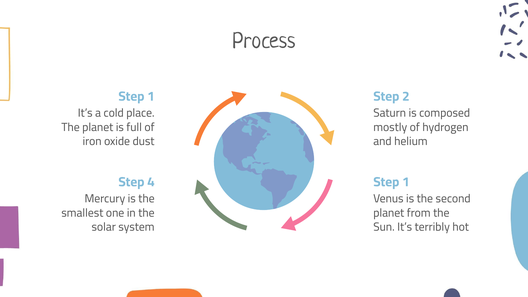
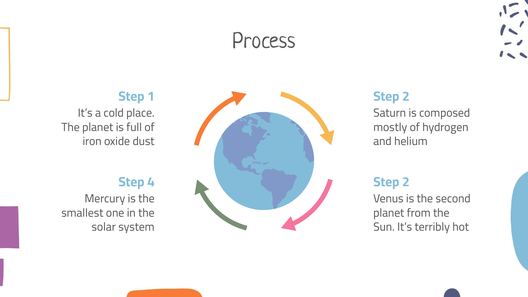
1: 1 -> 2 (406, 182)
